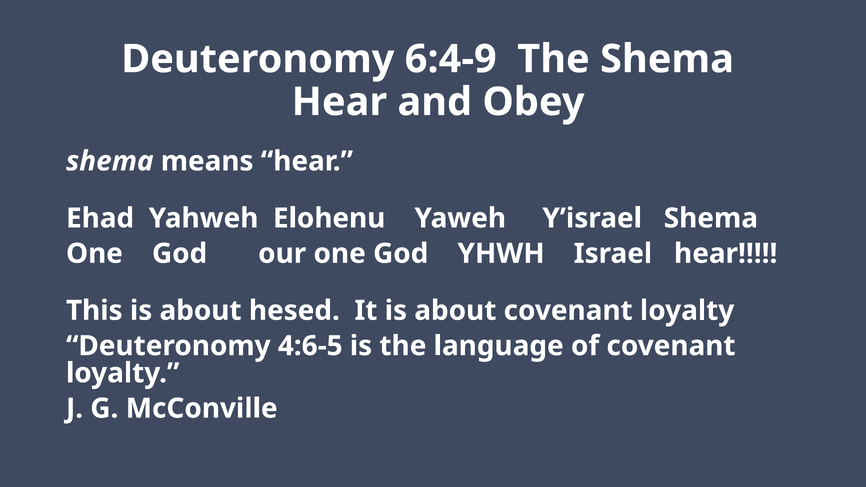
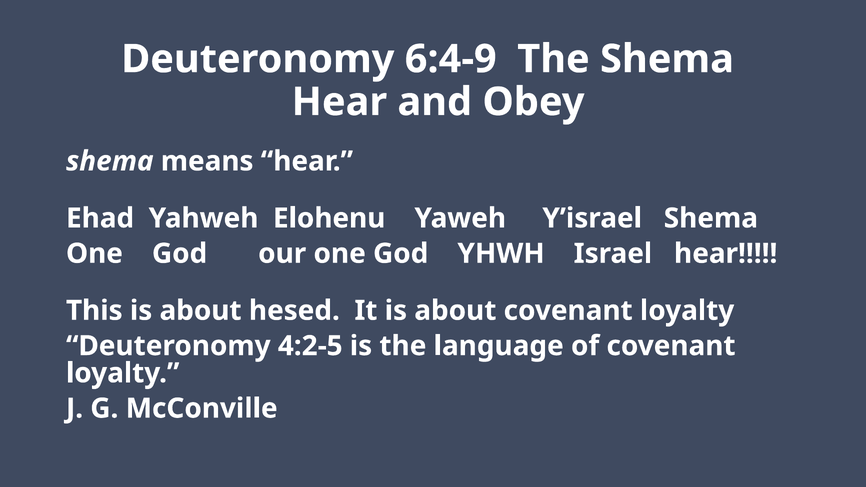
4:6-5: 4:6-5 -> 4:2-5 (310, 346)
